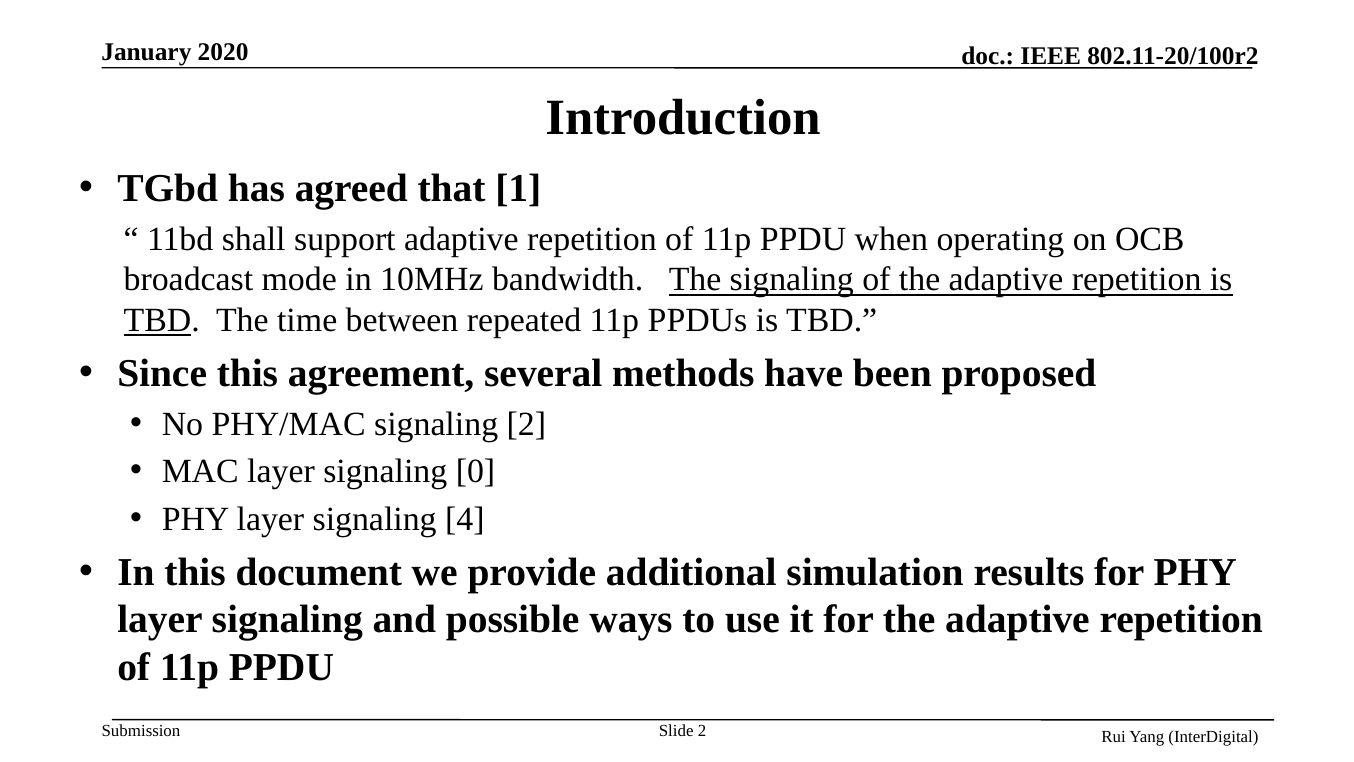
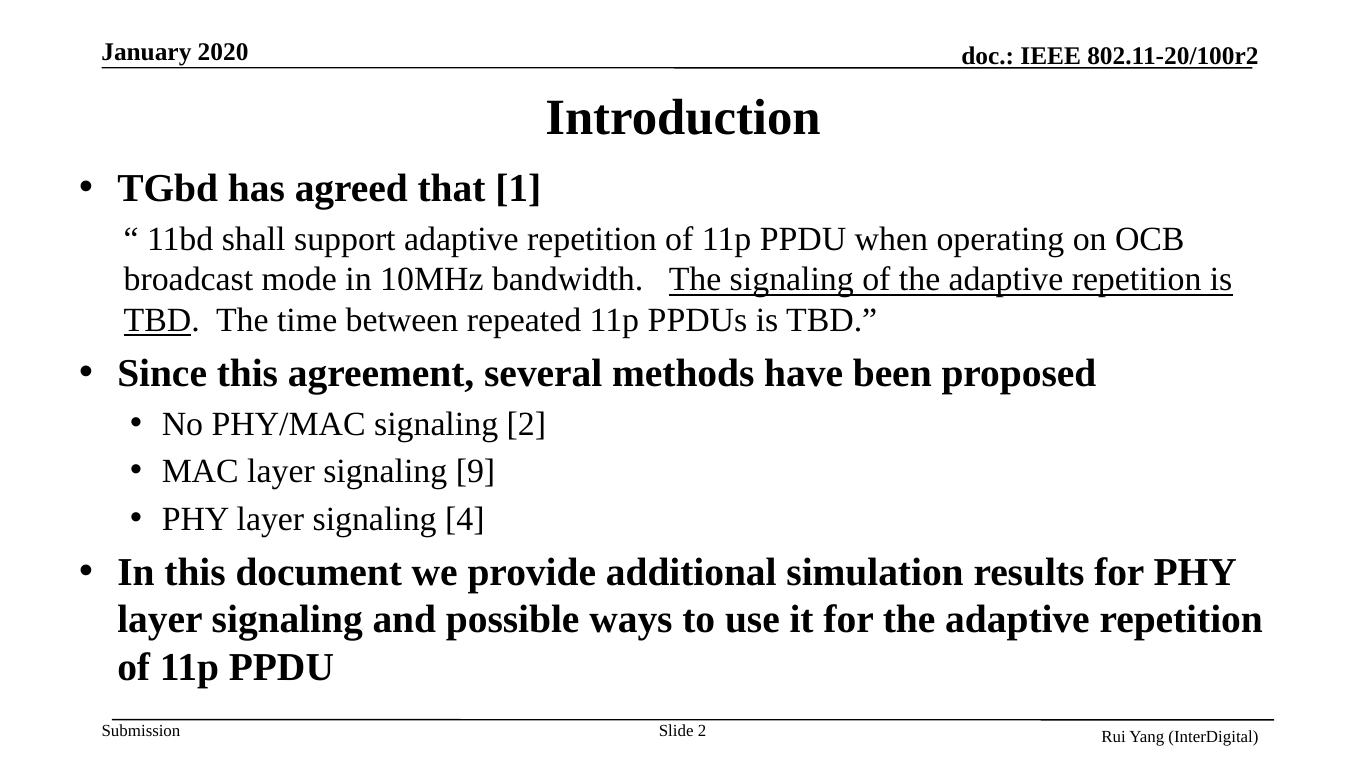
0: 0 -> 9 (475, 471)
